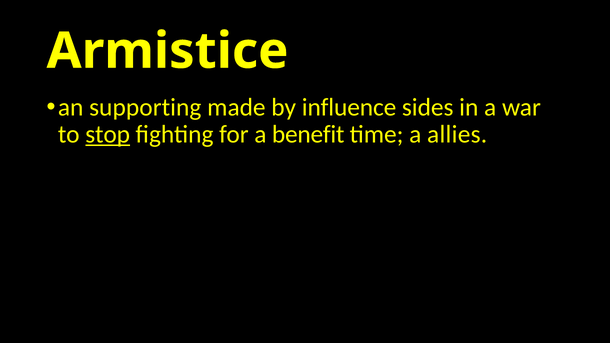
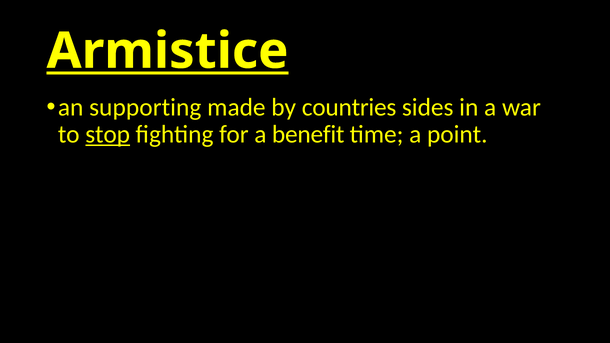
Armistice underline: none -> present (167, 51)
influence: influence -> countries (349, 107)
allies: allies -> point (457, 135)
